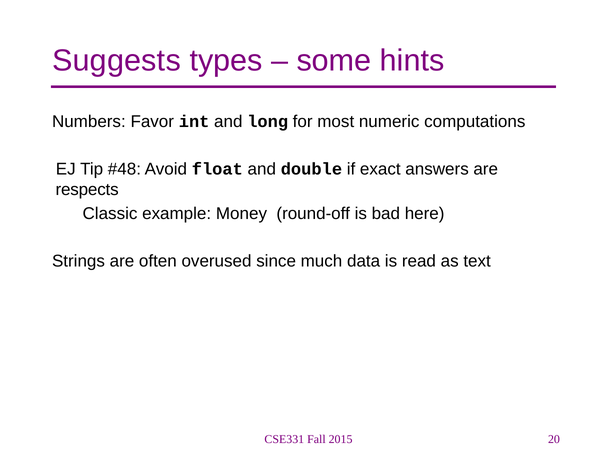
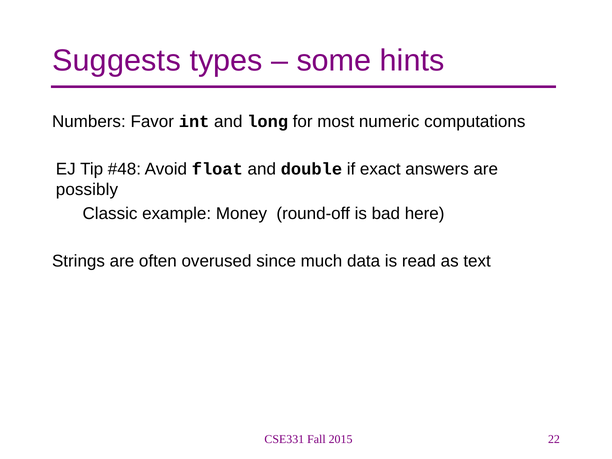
respects: respects -> possibly (87, 190)
20: 20 -> 22 (554, 439)
